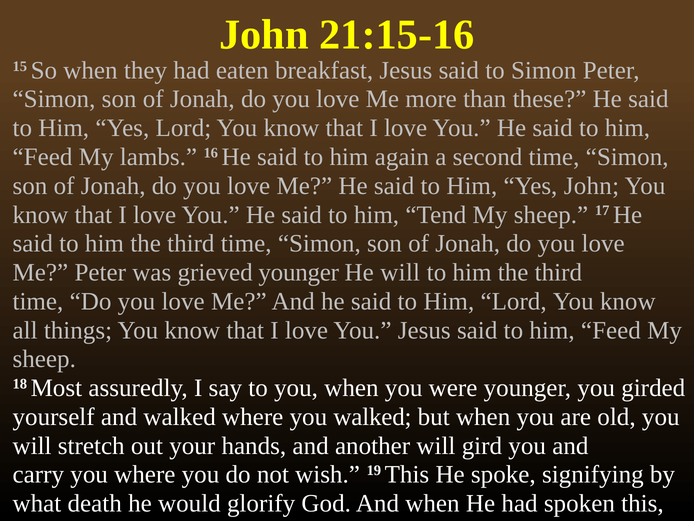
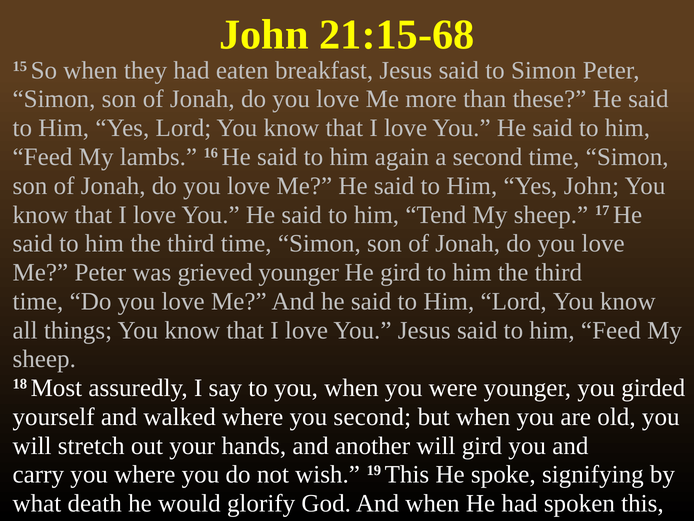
21:15-16: 21:15-16 -> 21:15-68 (397, 35)
He will: will -> gird (400, 272)
you walked: walked -> second (372, 416)
